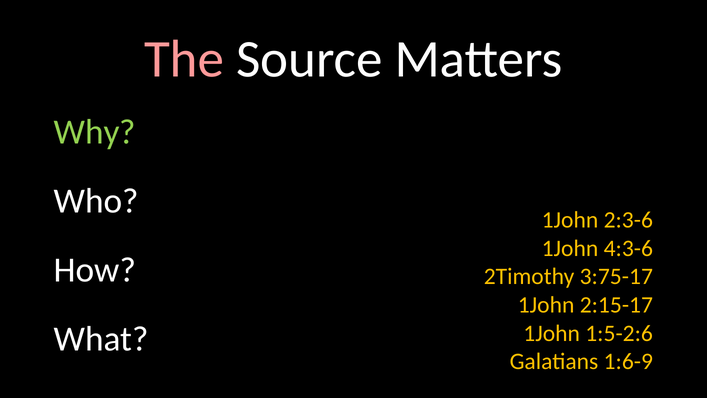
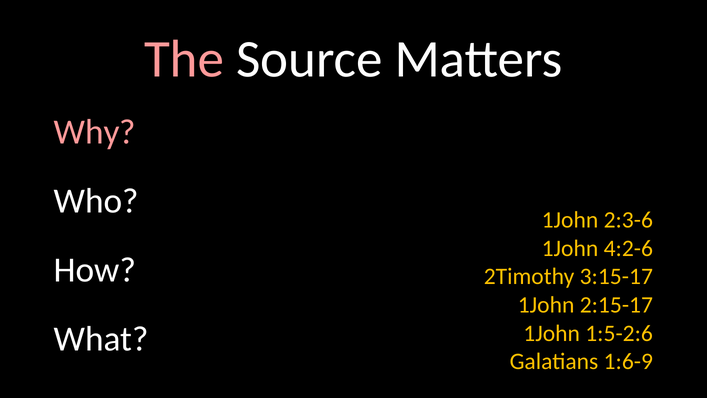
Why colour: light green -> pink (95, 132)
4:3-6: 4:3-6 -> 4:2-6 (628, 248)
3:75-17: 3:75-17 -> 3:15-17 (616, 276)
